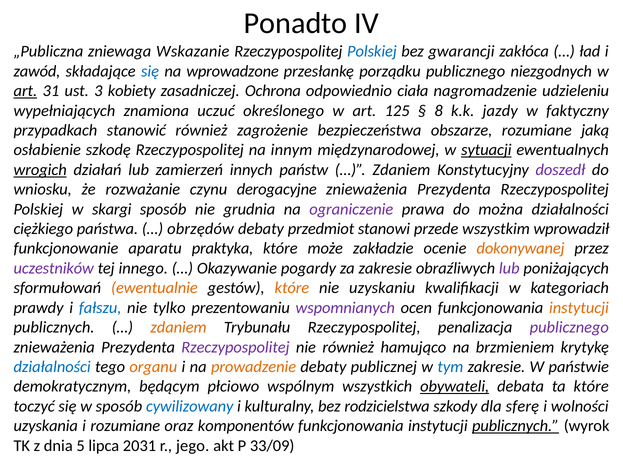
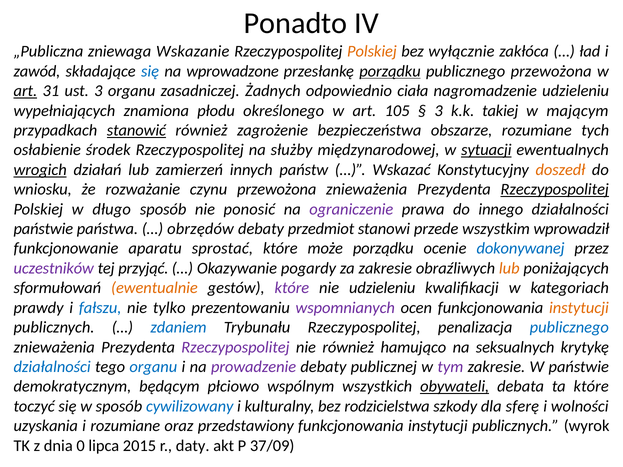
Polskiej colour: blue -> orange (372, 52)
gwarancji: gwarancji -> wyłącznie (461, 52)
porządku underline: none -> present (390, 71)
publicznego niezgodnych: niezgodnych -> przewożona (551, 71)
3 kobiety: kobiety -> organu (132, 91)
Ochrona: Ochrona -> Żadnych (273, 91)
uczuć: uczuć -> płodu (216, 111)
125: 125 -> 105 (397, 111)
8: 8 -> 3 (439, 111)
jazdy: jazdy -> takiej (500, 111)
faktyczny: faktyczny -> mającym (577, 111)
stanowić underline: none -> present (136, 130)
jaką: jaką -> tych (595, 130)
szkodę: szkodę -> środek (108, 150)
innym: innym -> służby (292, 150)
Zdaniem: Zdaniem -> Wskazać (401, 170)
doszedł colour: purple -> orange (560, 170)
czynu derogacyjne: derogacyjne -> przewożona (277, 190)
Rzeczypospolitej underline: none -> present (555, 190)
skargi: skargi -> długo (112, 209)
grudnia: grudnia -> ponosić (249, 209)
można: można -> innego (501, 209)
ciężkiego: ciężkiego -> państwie (43, 229)
praktyka: praktyka -> sprostać (222, 249)
może zakładzie: zakładzie -> porządku (383, 249)
dokonywanej colour: orange -> blue (521, 249)
innego: innego -> przyjąć (143, 268)
lub colour: purple -> orange (509, 268)
które colour: orange -> purple (292, 288)
nie uzyskaniu: uzyskaniu -> udzieleniu (382, 288)
zdaniem colour: orange -> blue (178, 328)
publicznego colour: purple -> blue (569, 328)
brzmieniem: brzmieniem -> seksualnych (515, 347)
organu colour: orange -> blue (153, 367)
prowadzenie colour: orange -> purple (254, 367)
tym colour: blue -> purple (450, 367)
komponentów: komponentów -> przedstawiony (246, 426)
publicznych underline: present -> none (515, 426)
5: 5 -> 0 (81, 446)
2031: 2031 -> 2015 (140, 446)
jego: jego -> daty (193, 446)
33/09: 33/09 -> 37/09 (272, 446)
